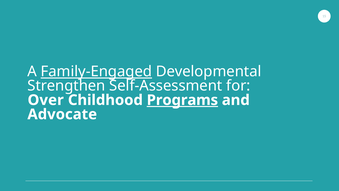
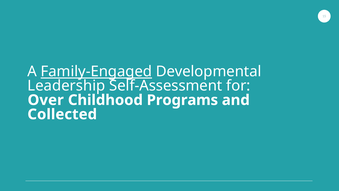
Strengthen: Strengthen -> Leadership (66, 86)
Programs underline: present -> none (182, 100)
Advocate: Advocate -> Collected (62, 114)
